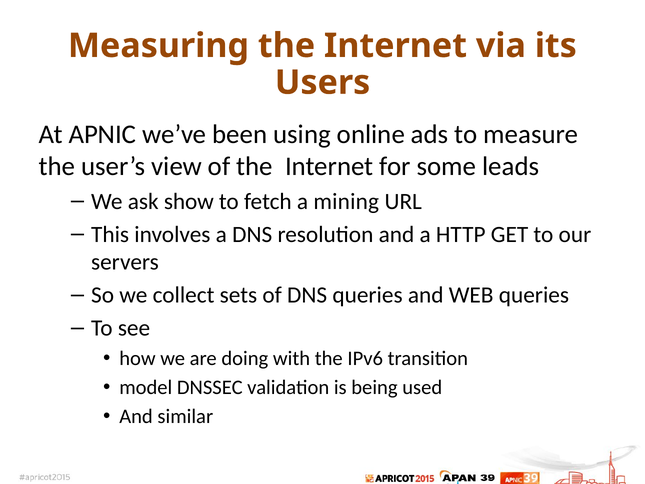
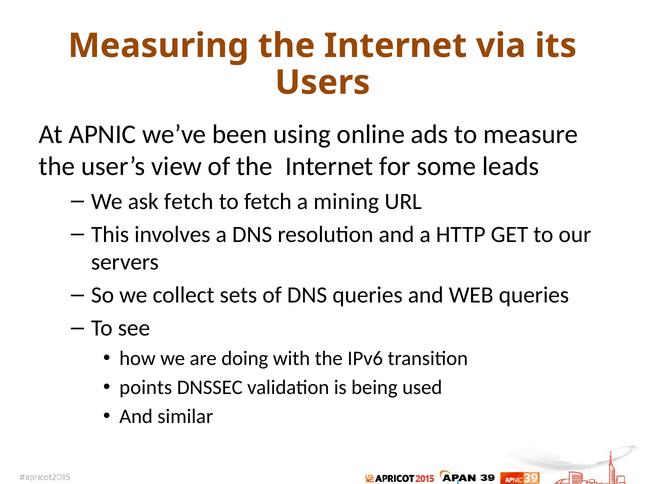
ask show: show -> fetch (189, 201)
model: model -> points (146, 387)
